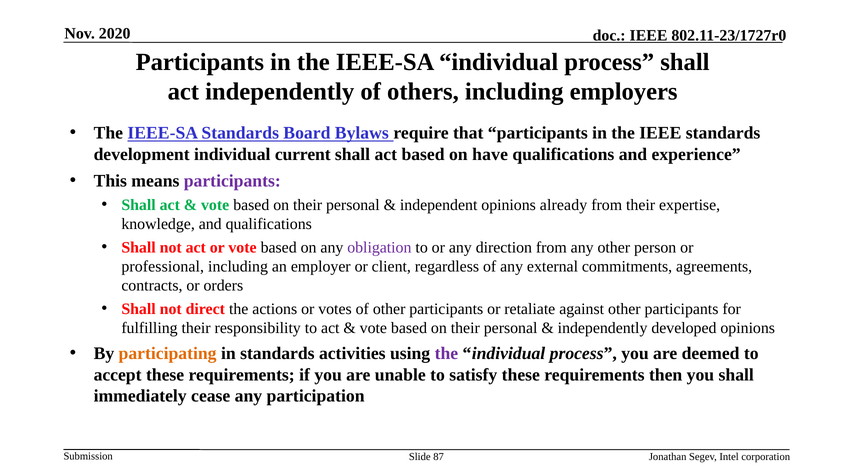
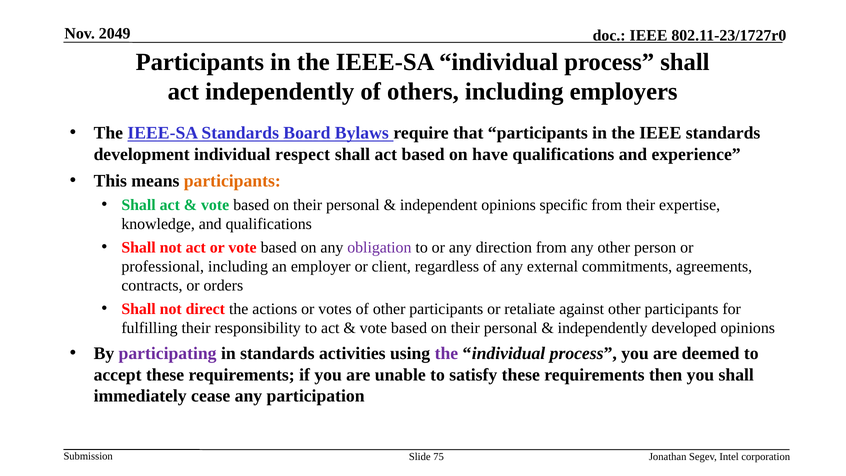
2020: 2020 -> 2049 (115, 34)
current: current -> respect (303, 154)
participants colour: purple -> orange (232, 181)
already: already -> specific (564, 205)
participating colour: orange -> purple (168, 354)
87: 87 -> 75 (439, 456)
